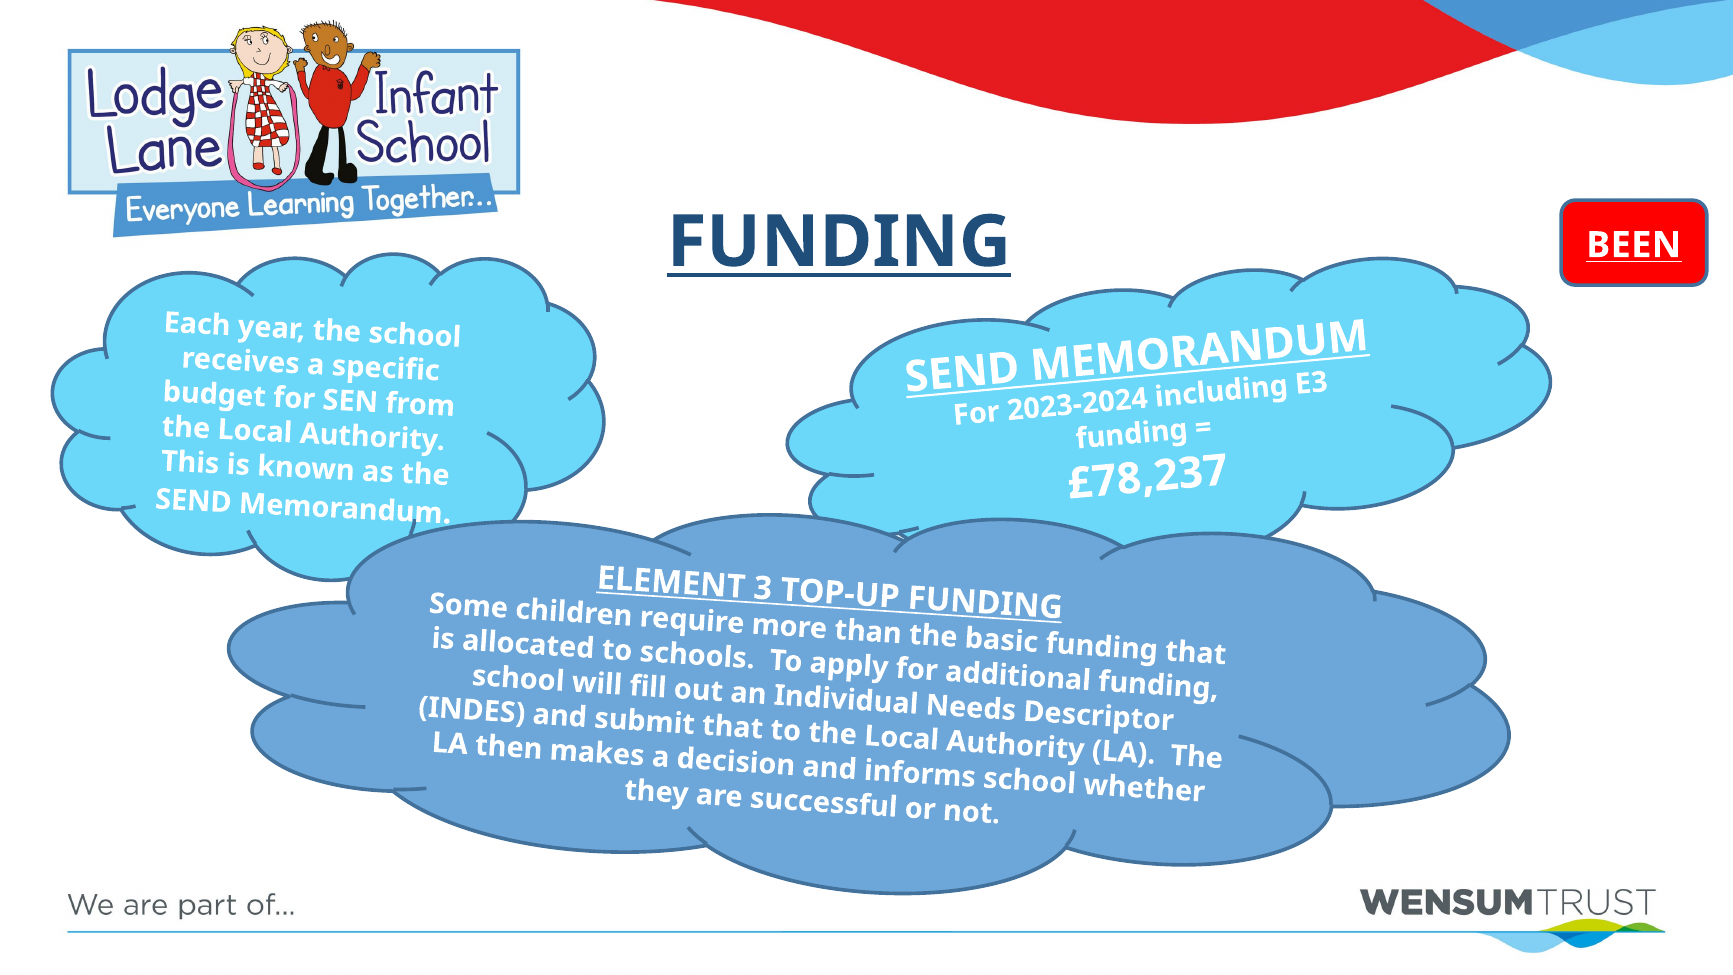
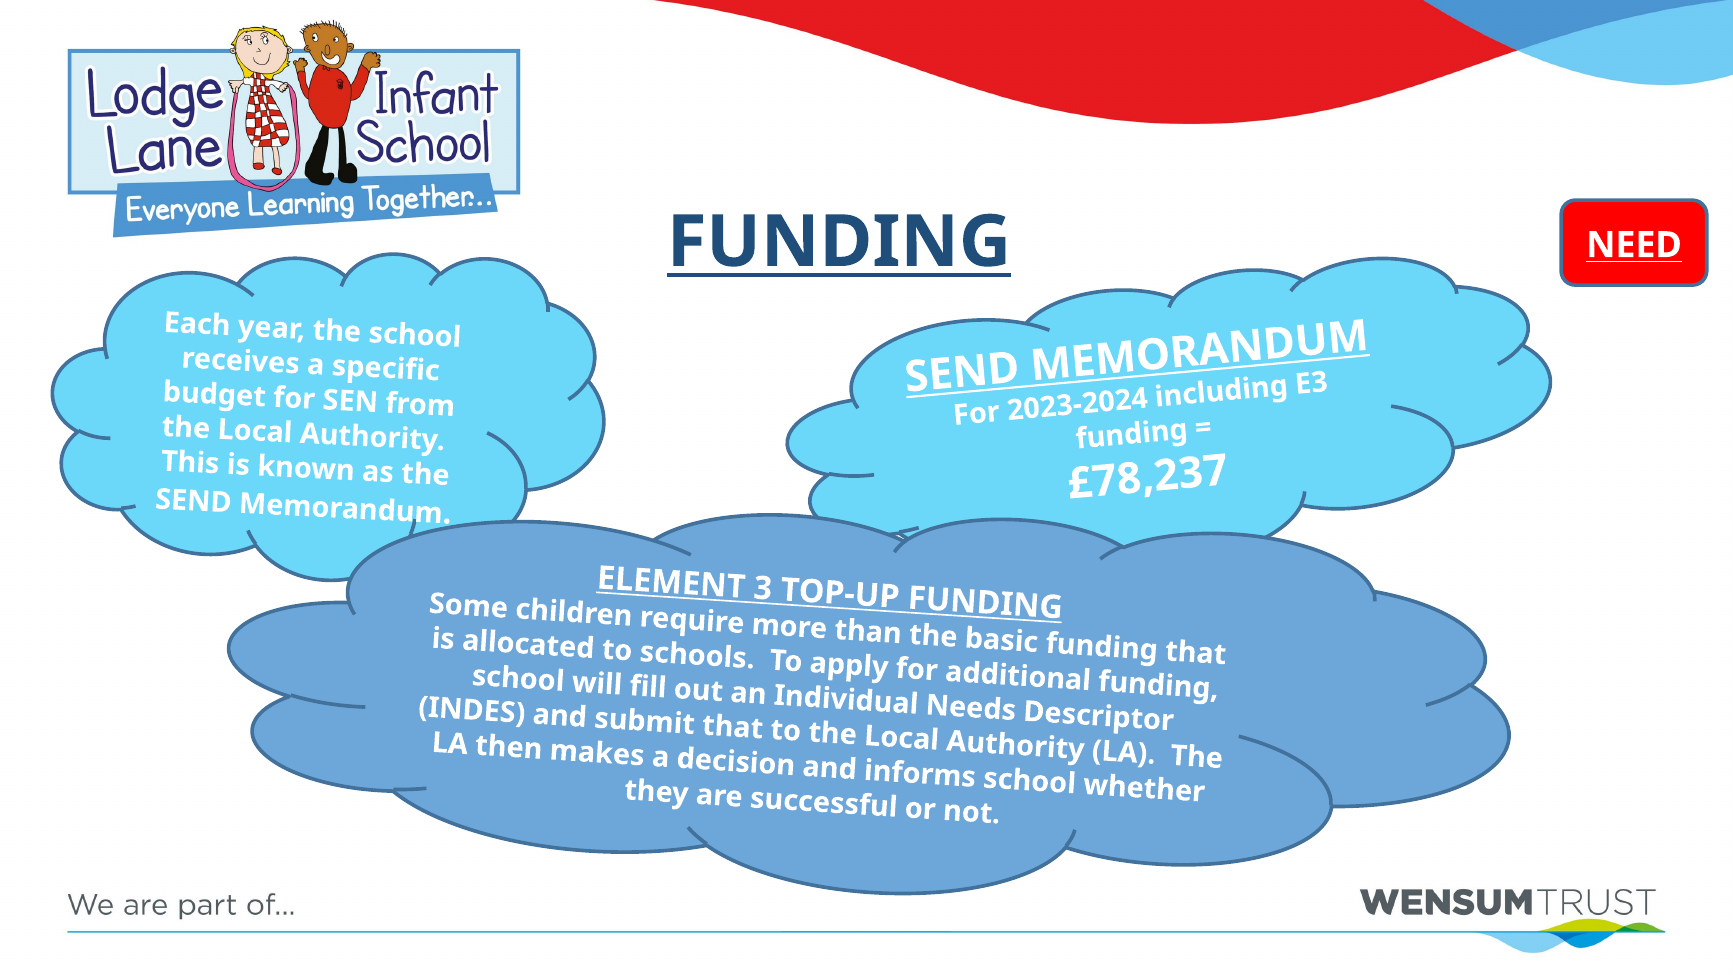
BEEN: BEEN -> NEED (1634, 245)
